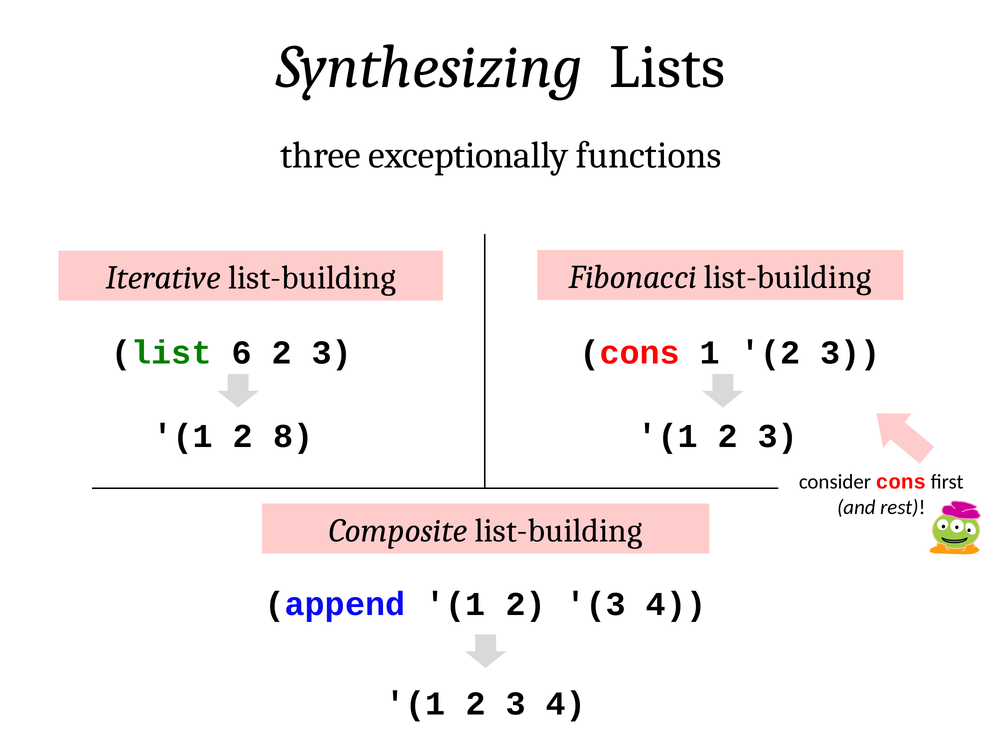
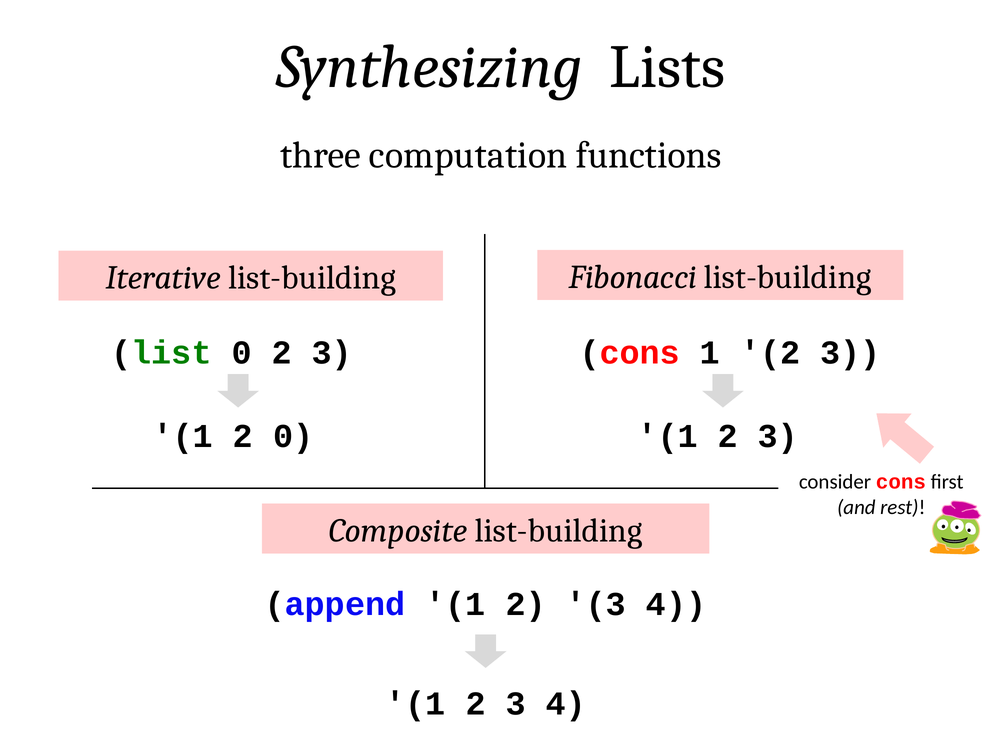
exceptionally: exceptionally -> computation (468, 155)
list 6: 6 -> 0 (242, 353)
2 8: 8 -> 0 (293, 436)
